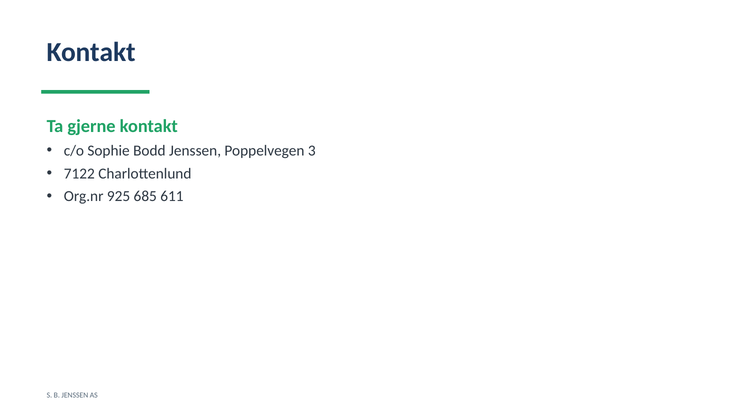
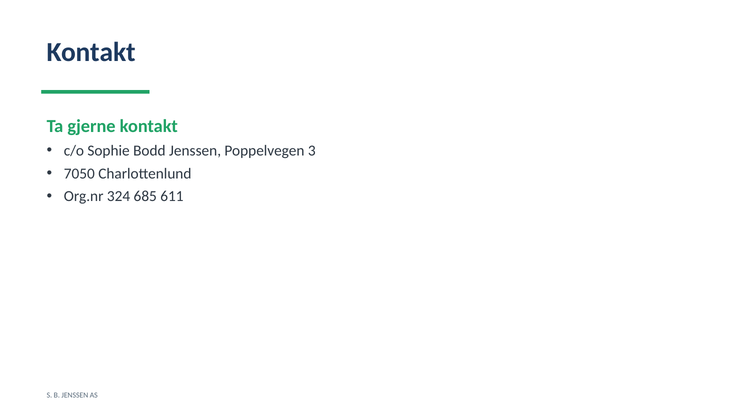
7122: 7122 -> 7050 (79, 174)
925: 925 -> 324 (119, 197)
